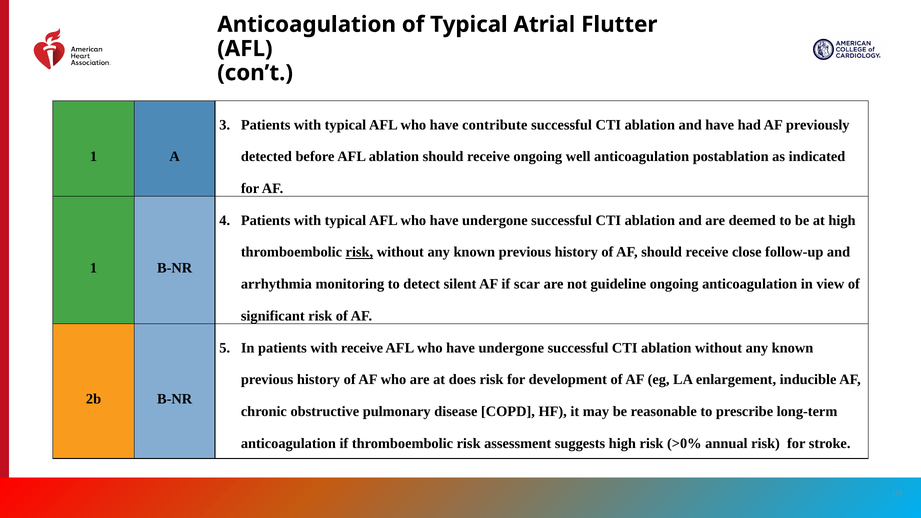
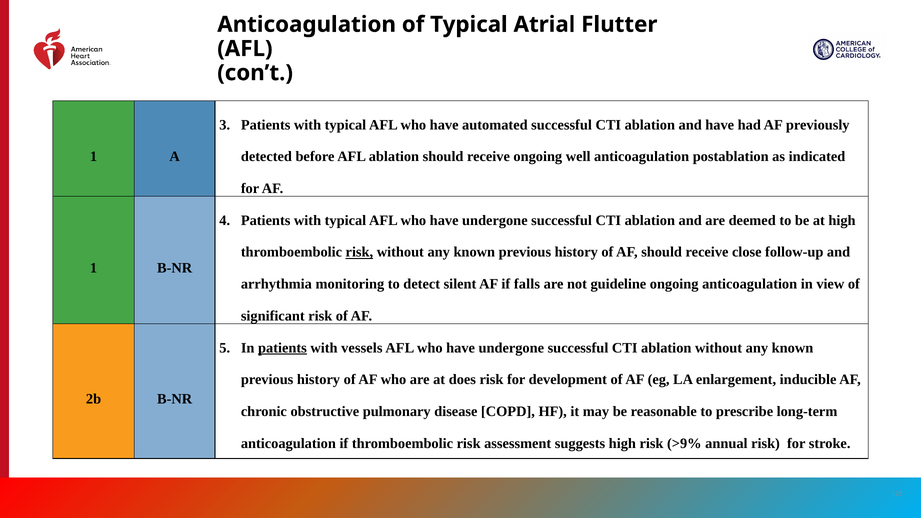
contribute: contribute -> automated (495, 125)
scar: scar -> falls (527, 284)
patients underline: none -> present (282, 348)
with receive: receive -> vessels (362, 348)
>0%: >0% -> >9% (684, 443)
